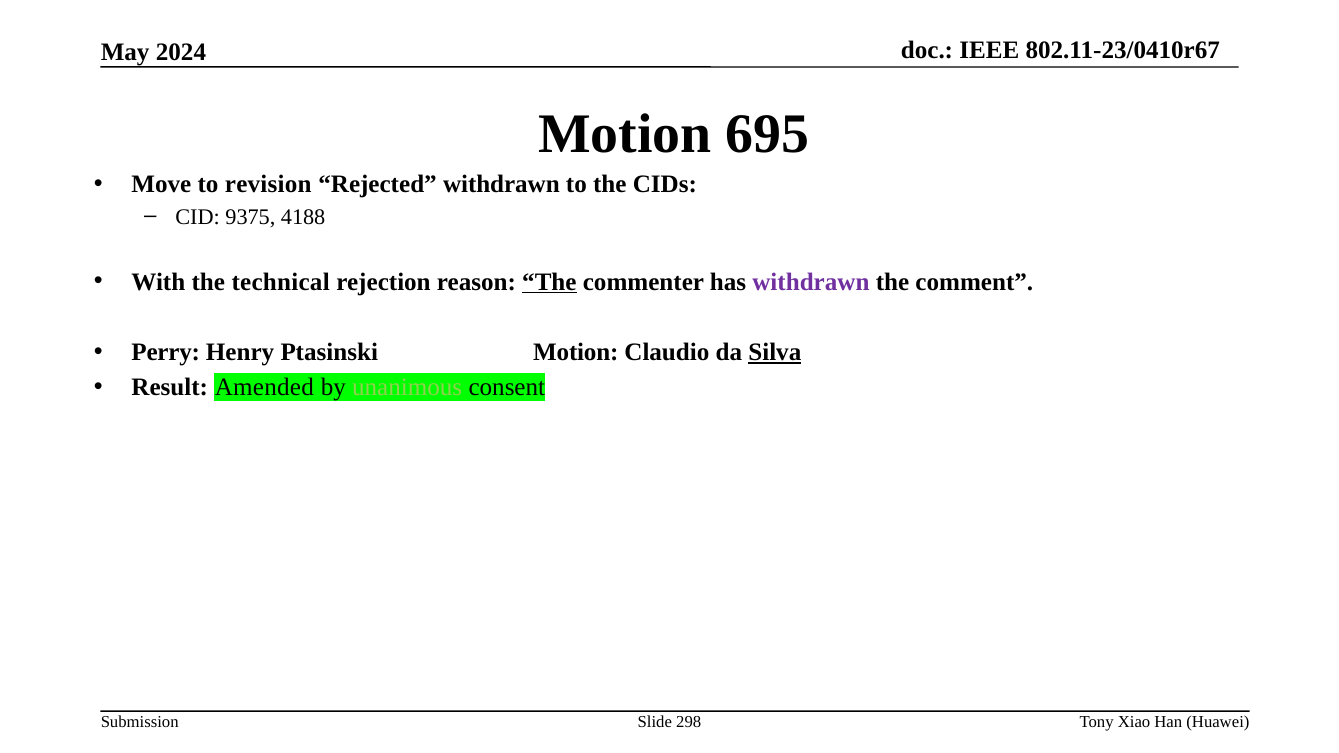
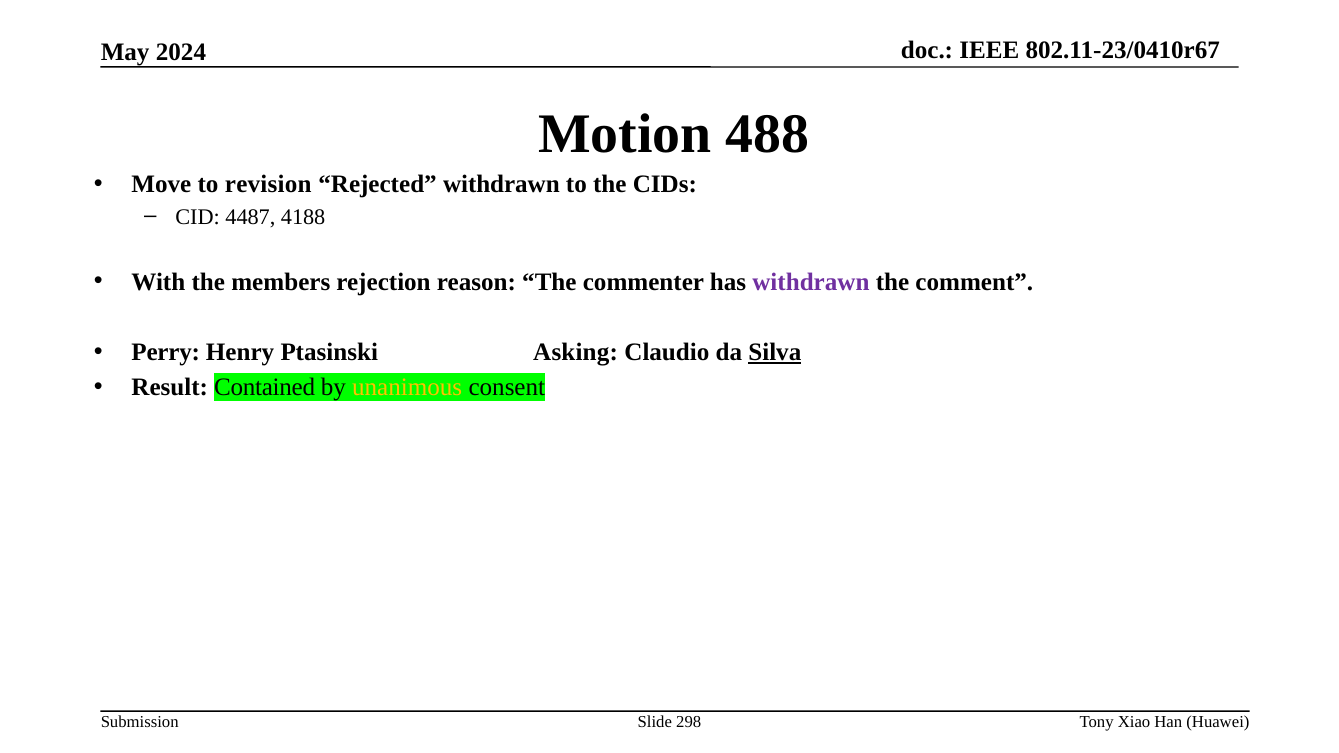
695: 695 -> 488 (767, 134)
9375: 9375 -> 4487 (250, 217)
technical: technical -> members (281, 282)
The underline: present -> none (549, 282)
Ptasinski Motion: Motion -> Asking (576, 352)
Amended: Amended -> Contained (265, 387)
unanimous colour: light green -> yellow (407, 387)
